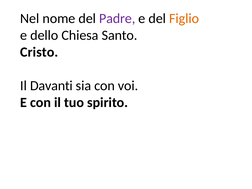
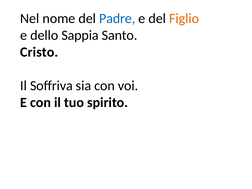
Padre colour: purple -> blue (117, 18)
Chiesa: Chiesa -> Sappia (80, 35)
Davanti: Davanti -> Soffriva (51, 86)
